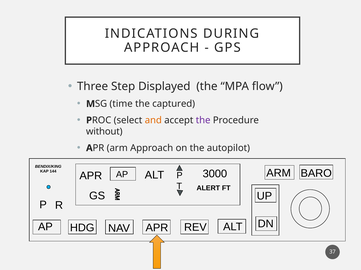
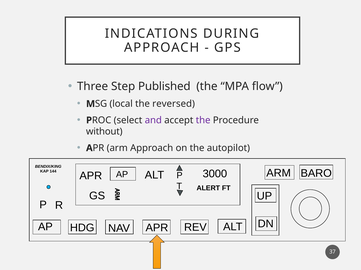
Displayed: Displayed -> Published (164, 87)
time: time -> local (121, 104)
captured: captured -> reversed (174, 104)
and colour: orange -> purple (153, 121)
